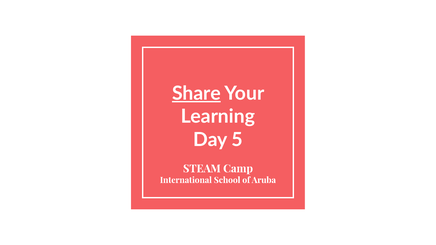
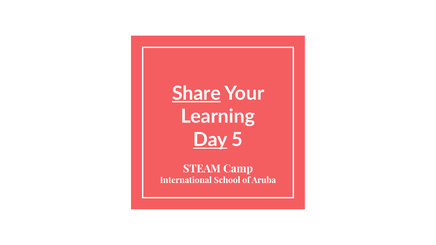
Day underline: none -> present (210, 140)
